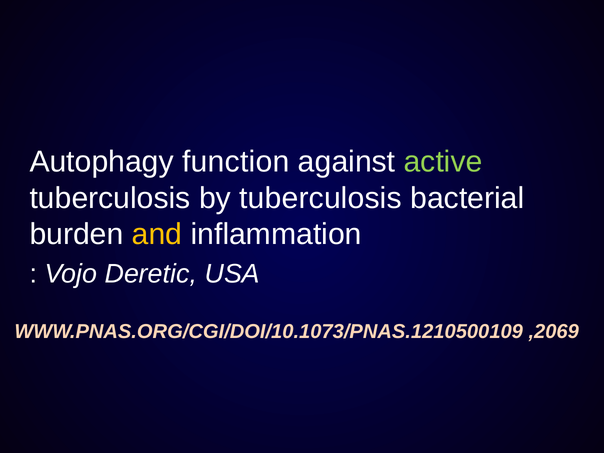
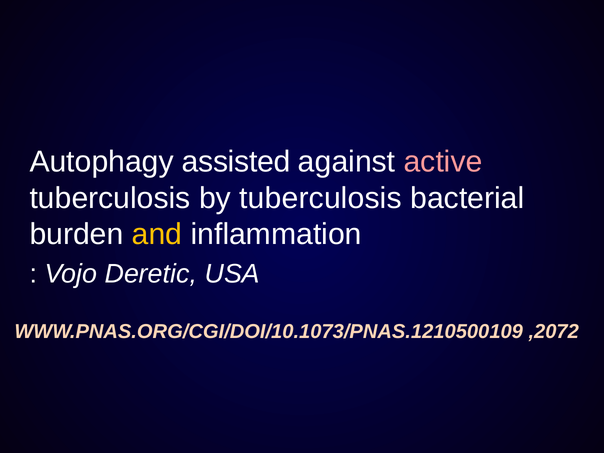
function: function -> assisted (236, 162)
active colour: light green -> pink (443, 162)
,2069: ,2069 -> ,2072 (554, 332)
